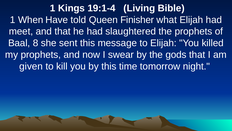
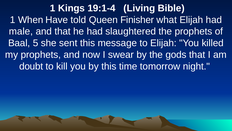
meet: meet -> male (21, 31)
8: 8 -> 5 (36, 43)
given: given -> doubt (31, 66)
